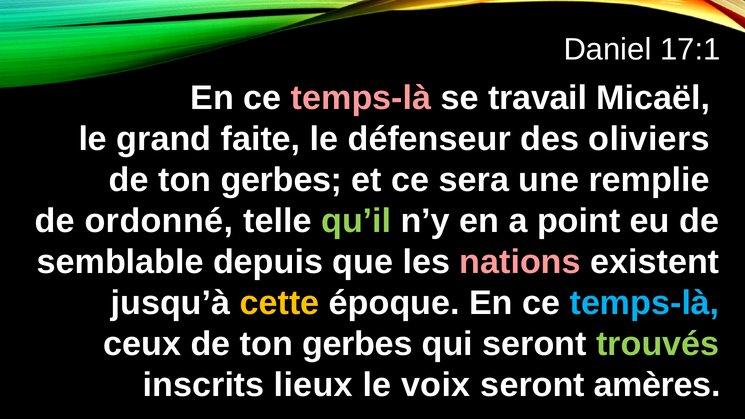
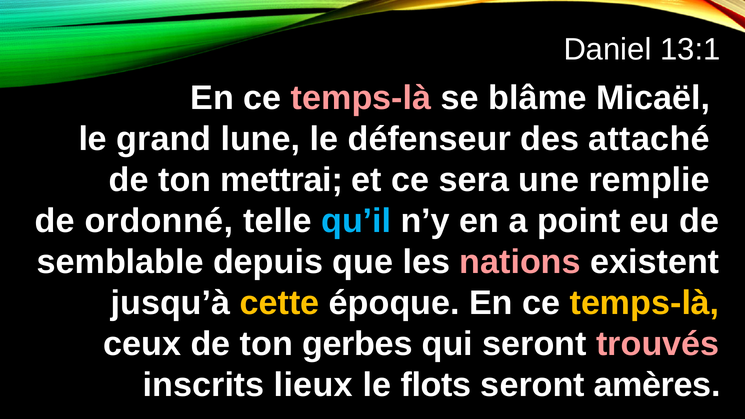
17:1: 17:1 -> 13:1 (690, 49)
travail: travail -> blâme (538, 98)
faite: faite -> lune (260, 139)
oliviers: oliviers -> attaché (649, 139)
gerbes: gerbes -> mettrai (282, 180)
qu’il colour: light green -> light blue (356, 221)
temps-là colour: light blue -> yellow (645, 303)
trouvés colour: light green -> pink (658, 344)
voix: voix -> flots (436, 385)
